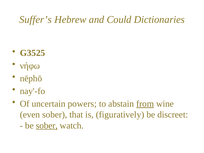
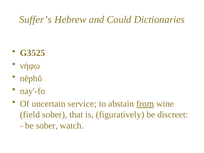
powers: powers -> service (82, 104)
even: even -> field (30, 115)
sober underline: present -> none (47, 126)
